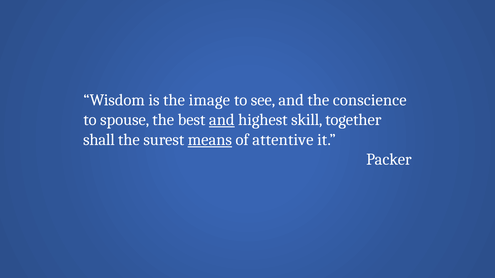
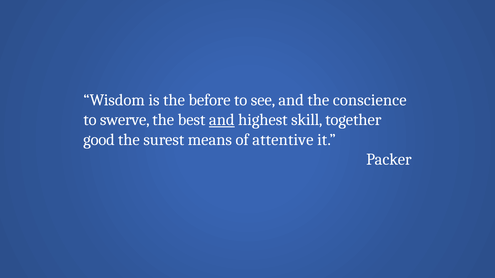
image: image -> before (210, 100)
spouse: spouse -> swerve (125, 120)
shall: shall -> good (99, 140)
means underline: present -> none (210, 140)
